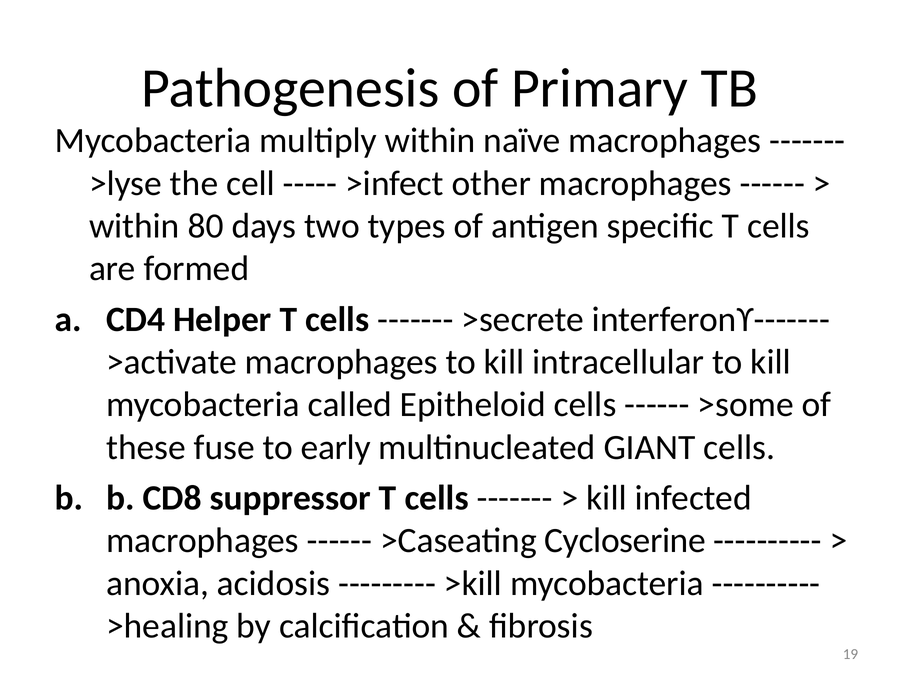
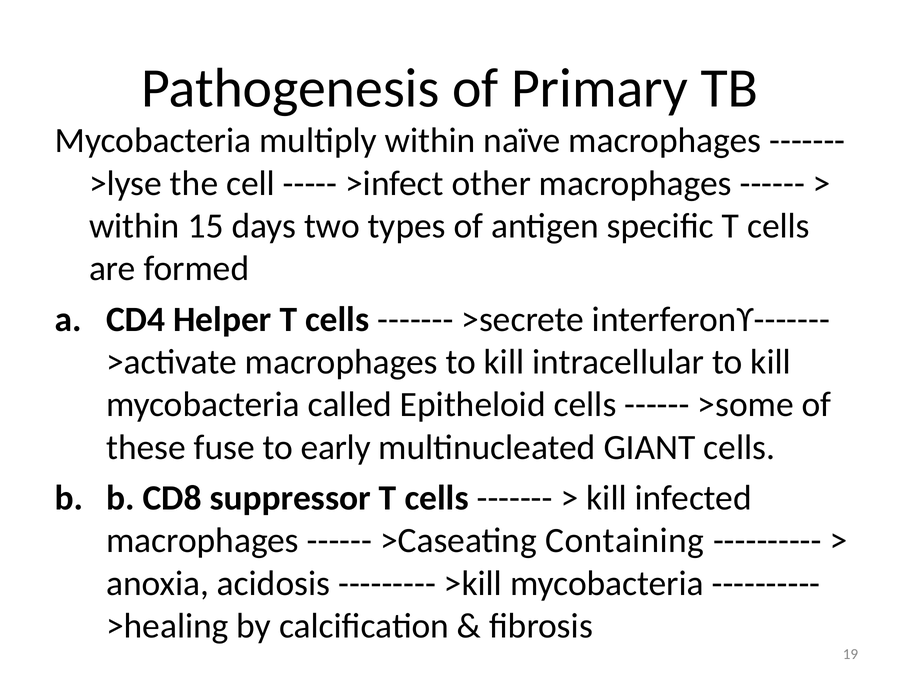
80: 80 -> 15 (206, 226)
Cycloserine: Cycloserine -> Containing (625, 541)
